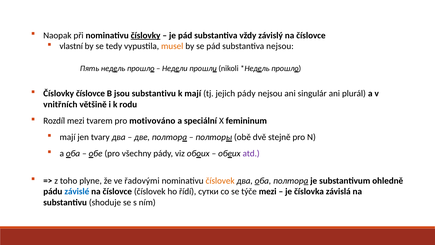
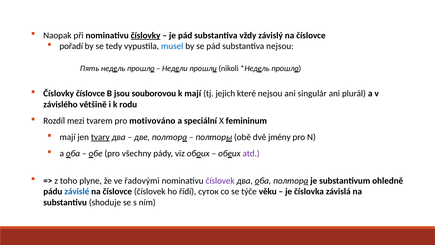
vlastní: vlastní -> pořadí (71, 46)
musel colour: orange -> blue (172, 46)
jsou substantivu: substantivu -> souborovou (154, 93)
jejich pády: pády -> které (247, 93)
vnitřních: vnitřních -> závislého (60, 104)
tvary underline: none -> present (100, 137)
stejně: stejně -> jmény (279, 137)
číslovek colour: orange -> purple (220, 181)
сутки: сутки -> суток (208, 191)
týče mezi: mezi -> věku (268, 191)
